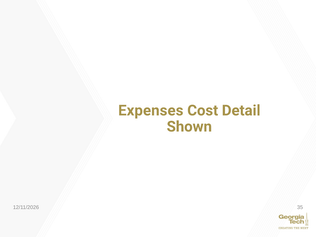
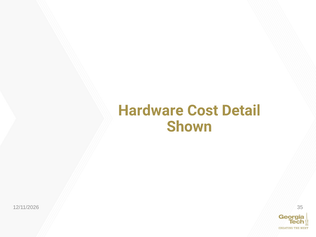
Expenses: Expenses -> Hardware (151, 111)
